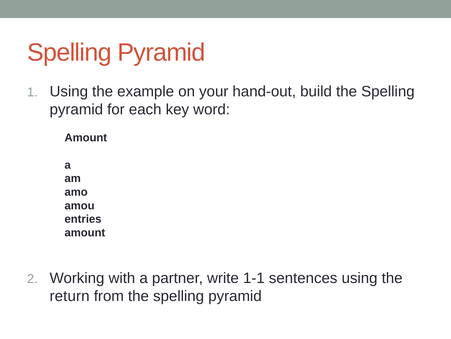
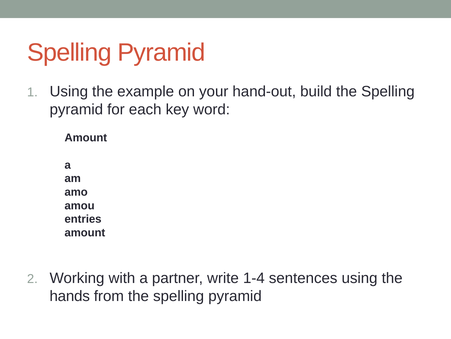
1-1: 1-1 -> 1-4 (254, 278)
return: return -> hands (70, 296)
